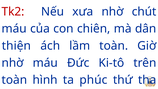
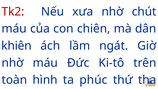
thiện: thiện -> khiên (16, 46)
lầm toàn: toàn -> ngát (114, 46)
